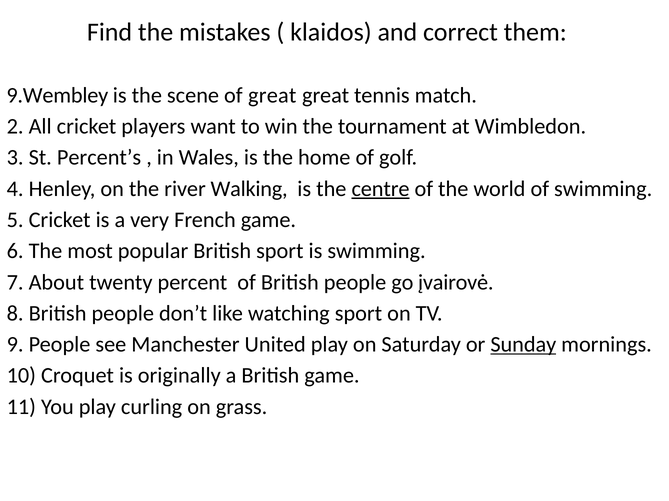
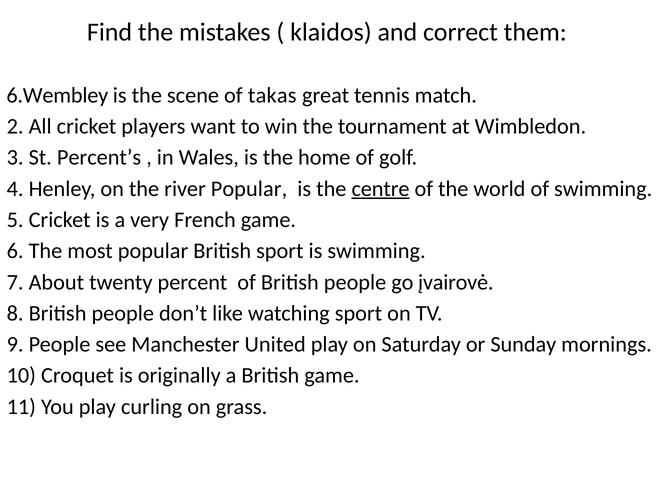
9.Wembley: 9.Wembley -> 6.Wembley (57, 95)
of great: great -> takas (272, 95)
river Walking: Walking -> Popular (249, 189)
Sunday underline: present -> none (523, 345)
